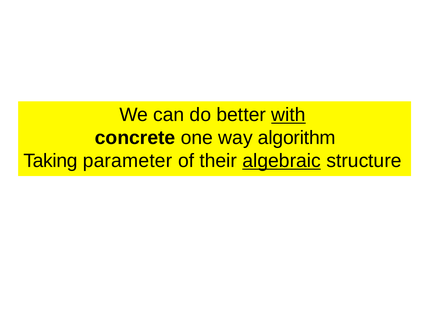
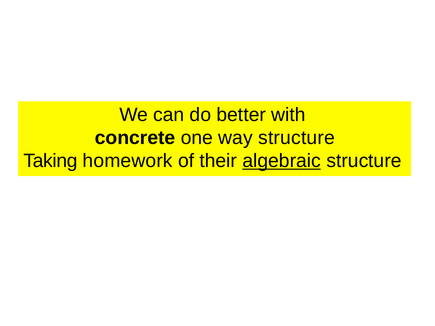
with underline: present -> none (288, 115)
way algorithm: algorithm -> structure (297, 138)
parameter: parameter -> homework (128, 161)
